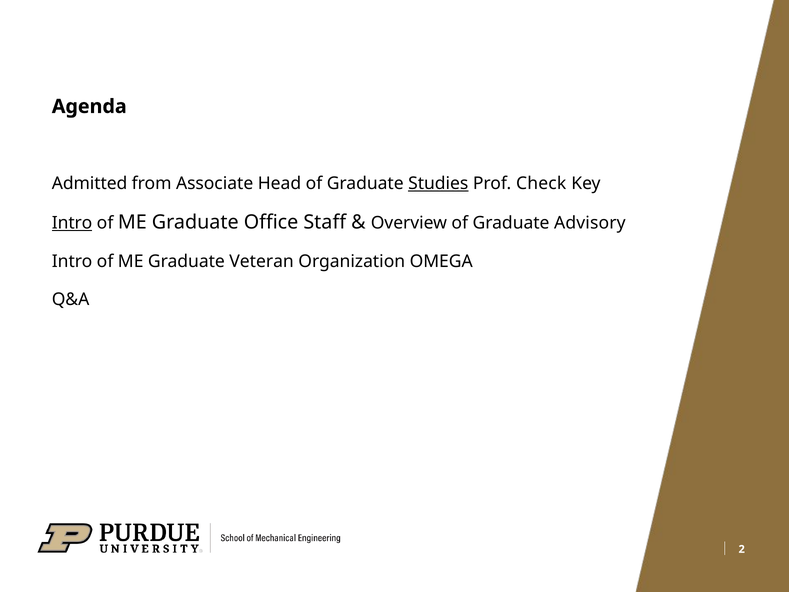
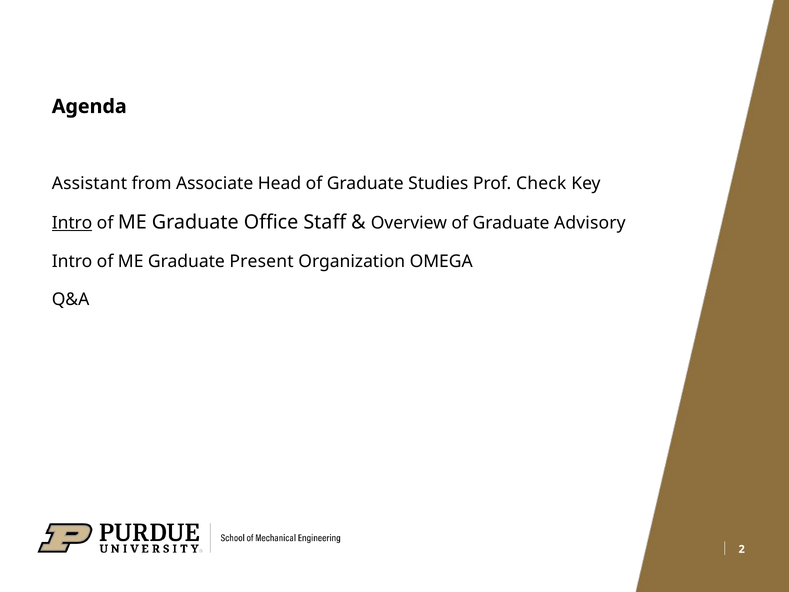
Admitted: Admitted -> Assistant (89, 183)
Studies underline: present -> none (438, 183)
Veteran: Veteran -> Present (261, 261)
